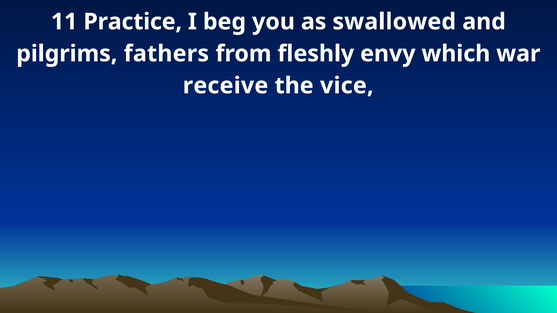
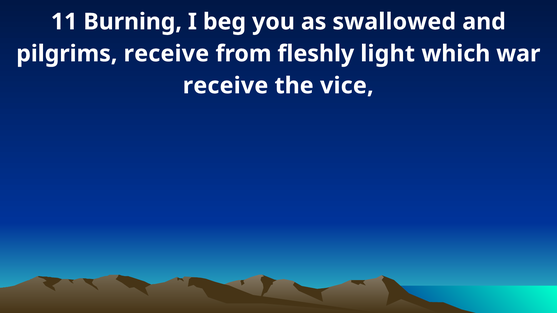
Practice: Practice -> Burning (133, 22)
pilgrims fathers: fathers -> receive (166, 54)
envy: envy -> light (388, 54)
